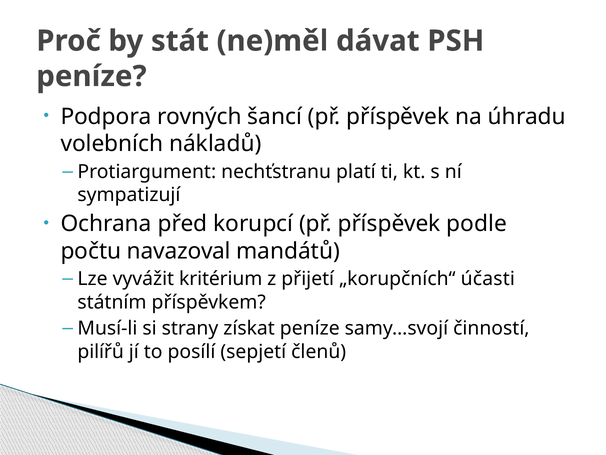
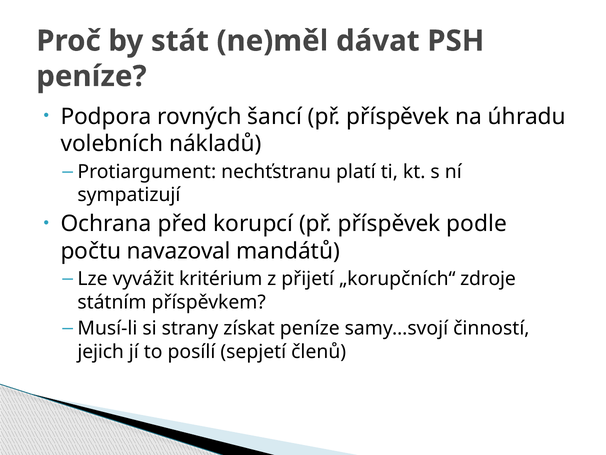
účasti: účasti -> zdroje (488, 279)
pilířů: pilířů -> jejich (101, 351)
